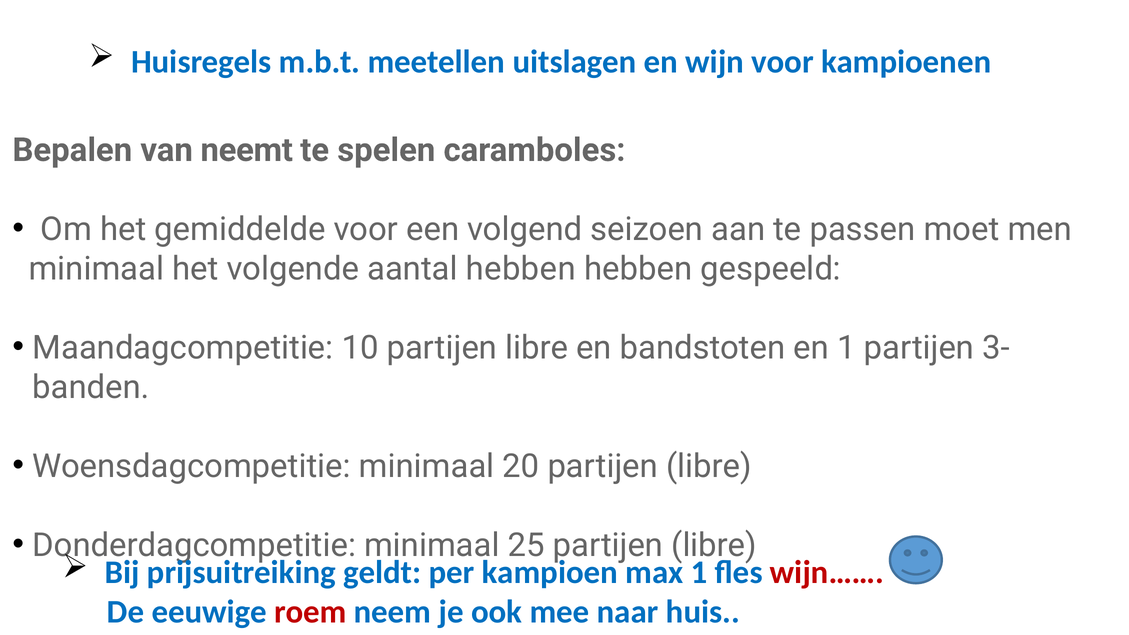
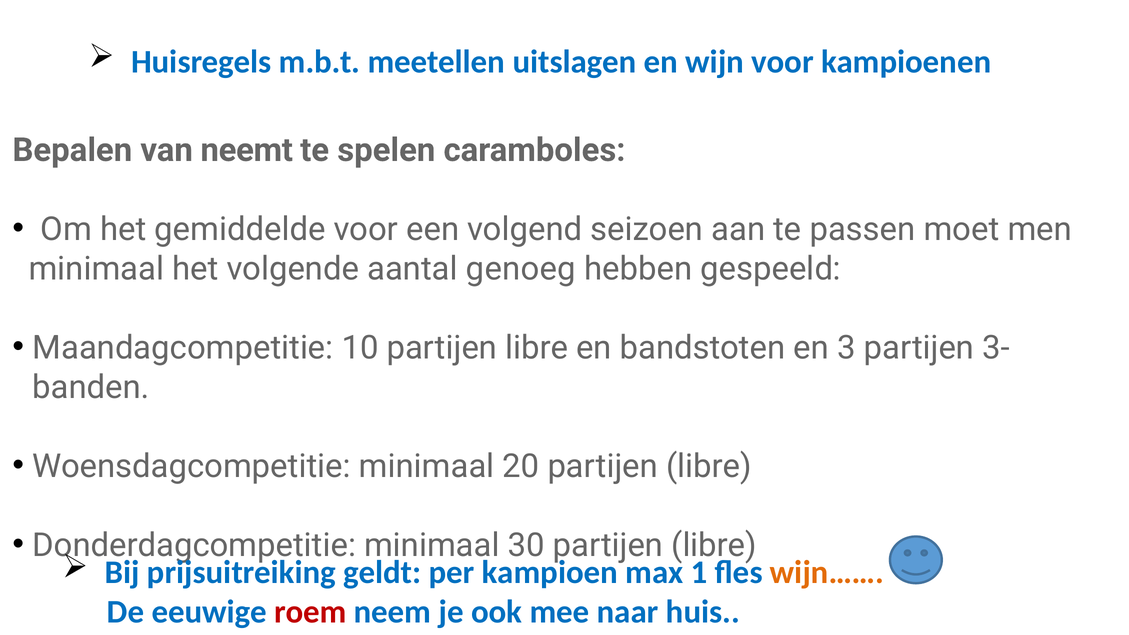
aantal hebben: hebben -> genoeg (521, 269)
en 1: 1 -> 3 (846, 348)
25: 25 -> 30 (526, 545)
wijn…… colour: red -> orange (827, 572)
